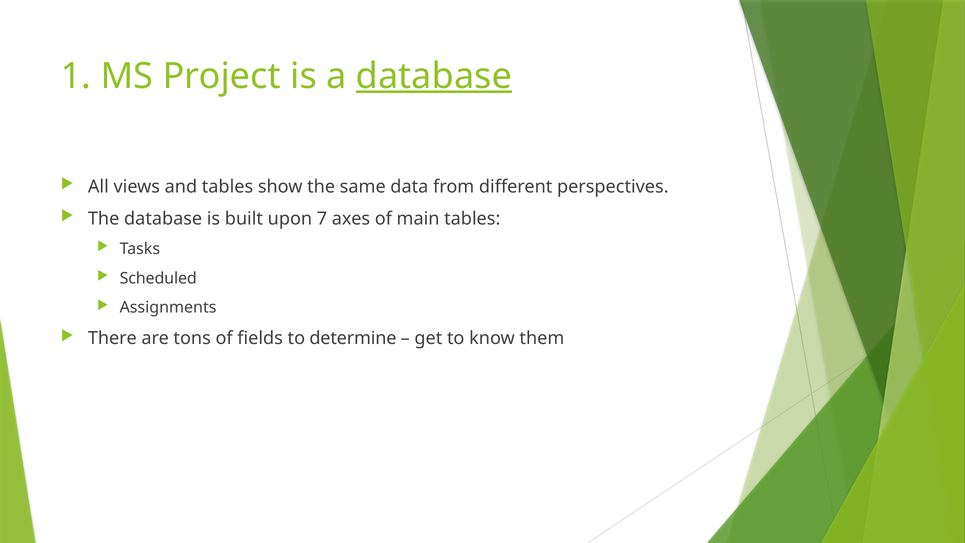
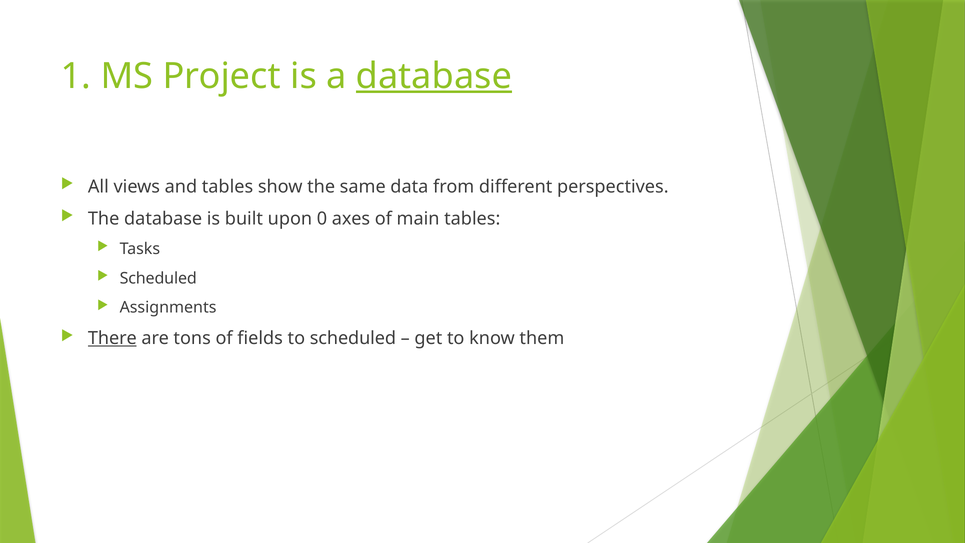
7: 7 -> 0 (322, 219)
There underline: none -> present (112, 338)
to determine: determine -> scheduled (353, 338)
